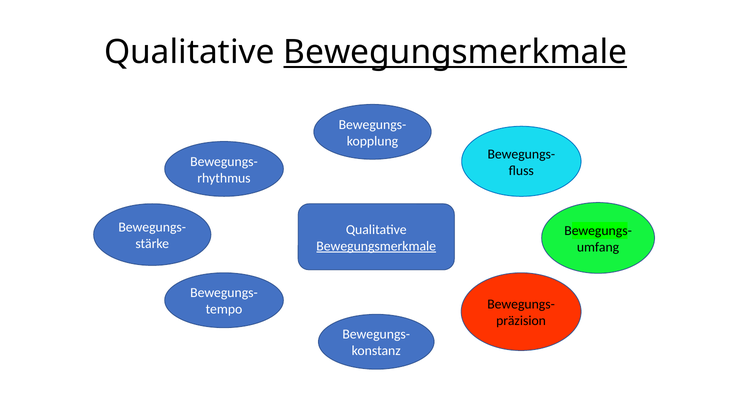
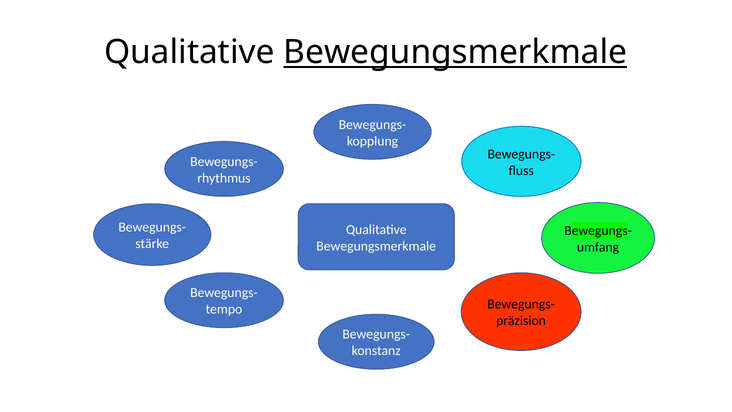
Bewegungsmerkmale underline: present -> none (376, 246)
